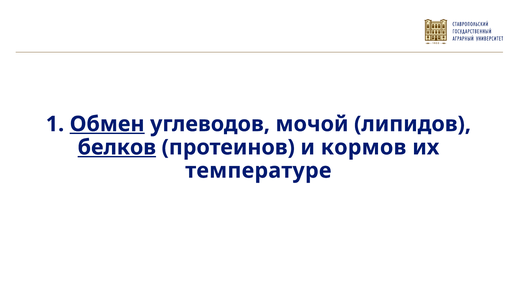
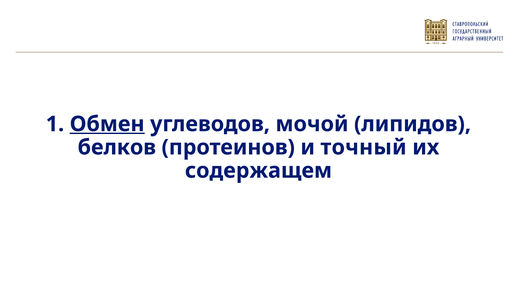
белков underline: present -> none (117, 147)
кормов: кормов -> точный (364, 147)
температуре: температуре -> содержащем (258, 171)
